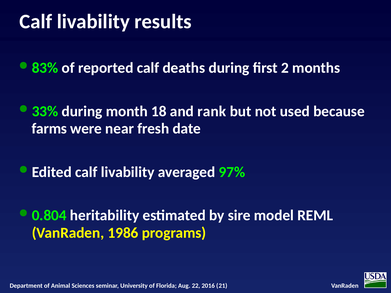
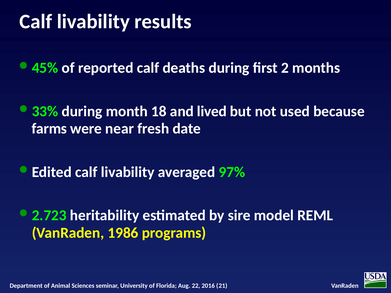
83%: 83% -> 45% (45, 68)
rank: rank -> lived (212, 111)
0.804: 0.804 -> 2.723 (49, 216)
